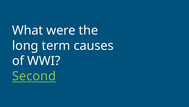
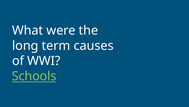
Second: Second -> Schools (34, 76)
